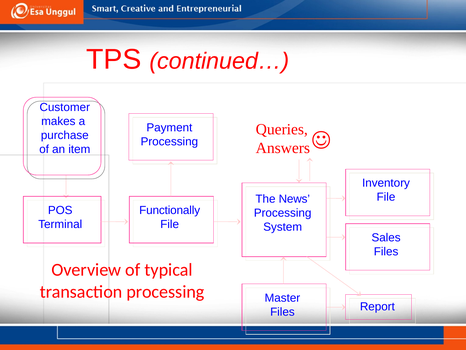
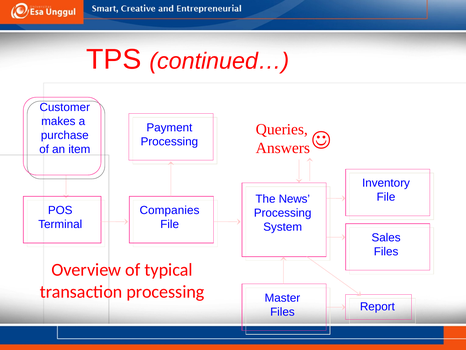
Functionally: Functionally -> Companies (170, 210)
